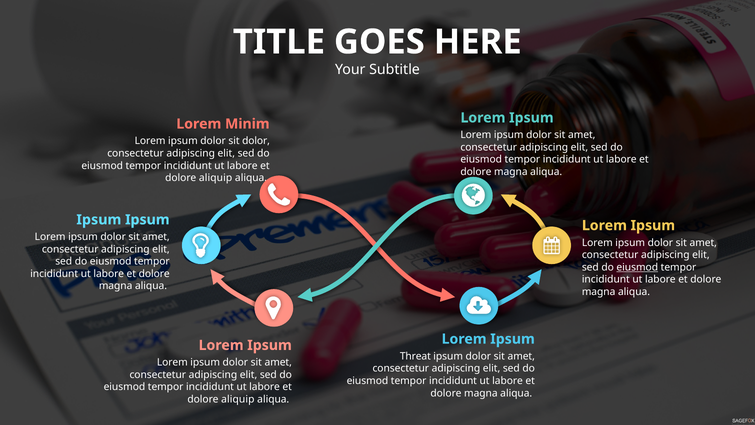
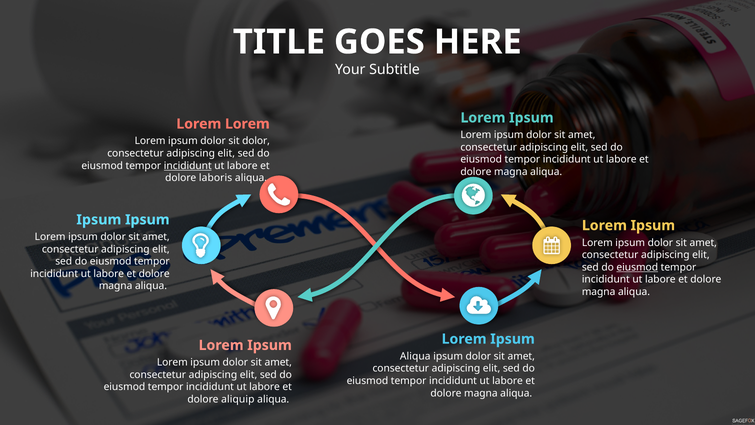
Minim: Minim -> Lorem (247, 124)
incididunt underline: none -> present (188, 166)
aliquip: aliquip -> laboris (216, 178)
Threat: Threat -> Aliqua (415, 356)
